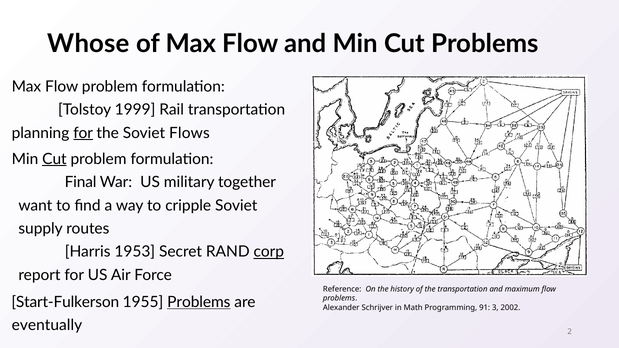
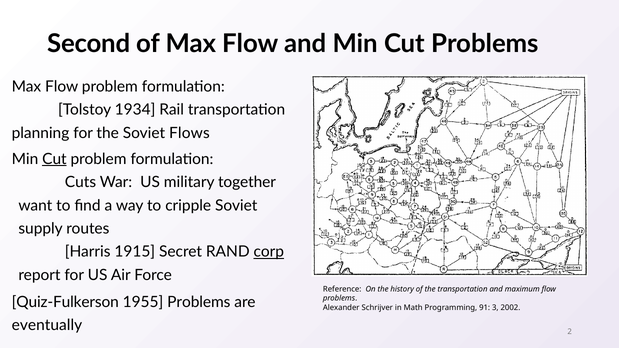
Whose: Whose -> Second (89, 44)
1999: 1999 -> 1934 (135, 110)
for underline: present -> none (83, 133)
Final: Final -> Cuts (80, 182)
1953: 1953 -> 1915 (135, 252)
Start-Fulkerson: Start-Fulkerson -> Quiz-Fulkerson (65, 302)
Problems underline: present -> none (199, 302)
